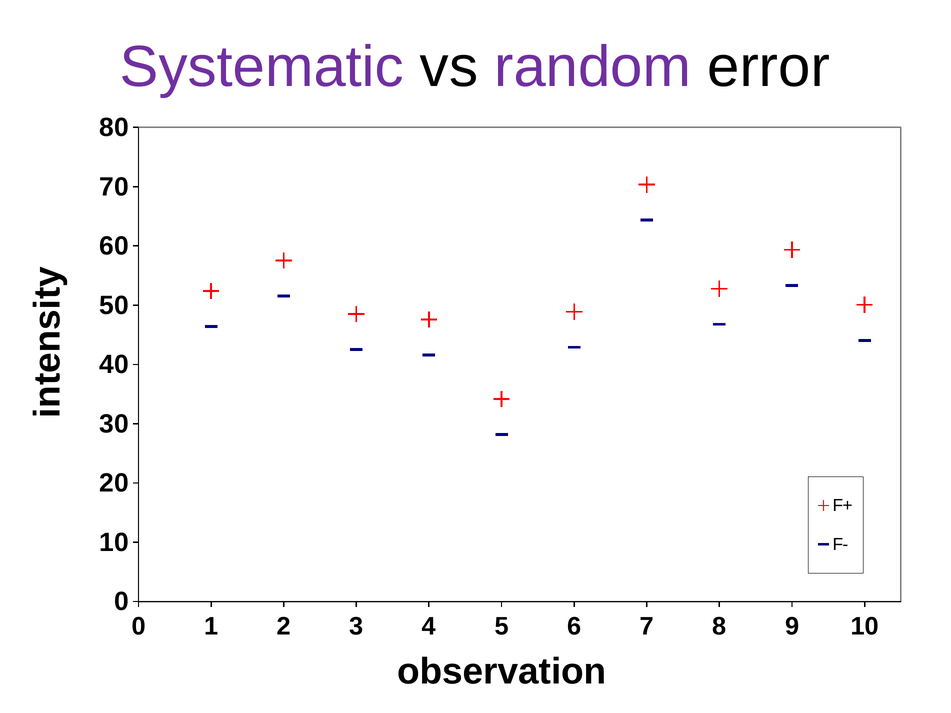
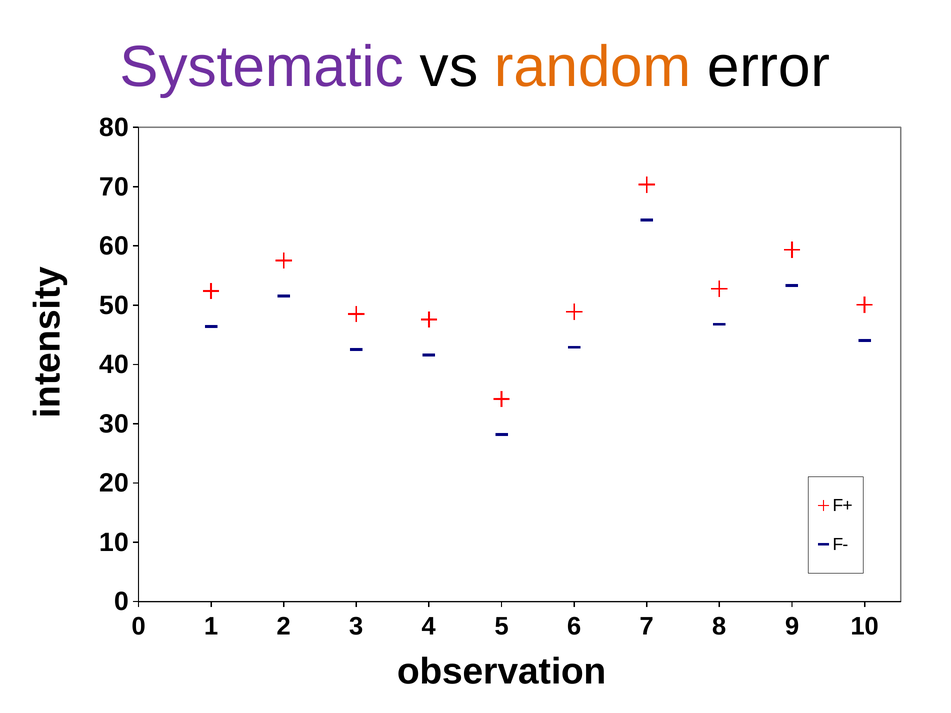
random colour: purple -> orange (593, 67)
